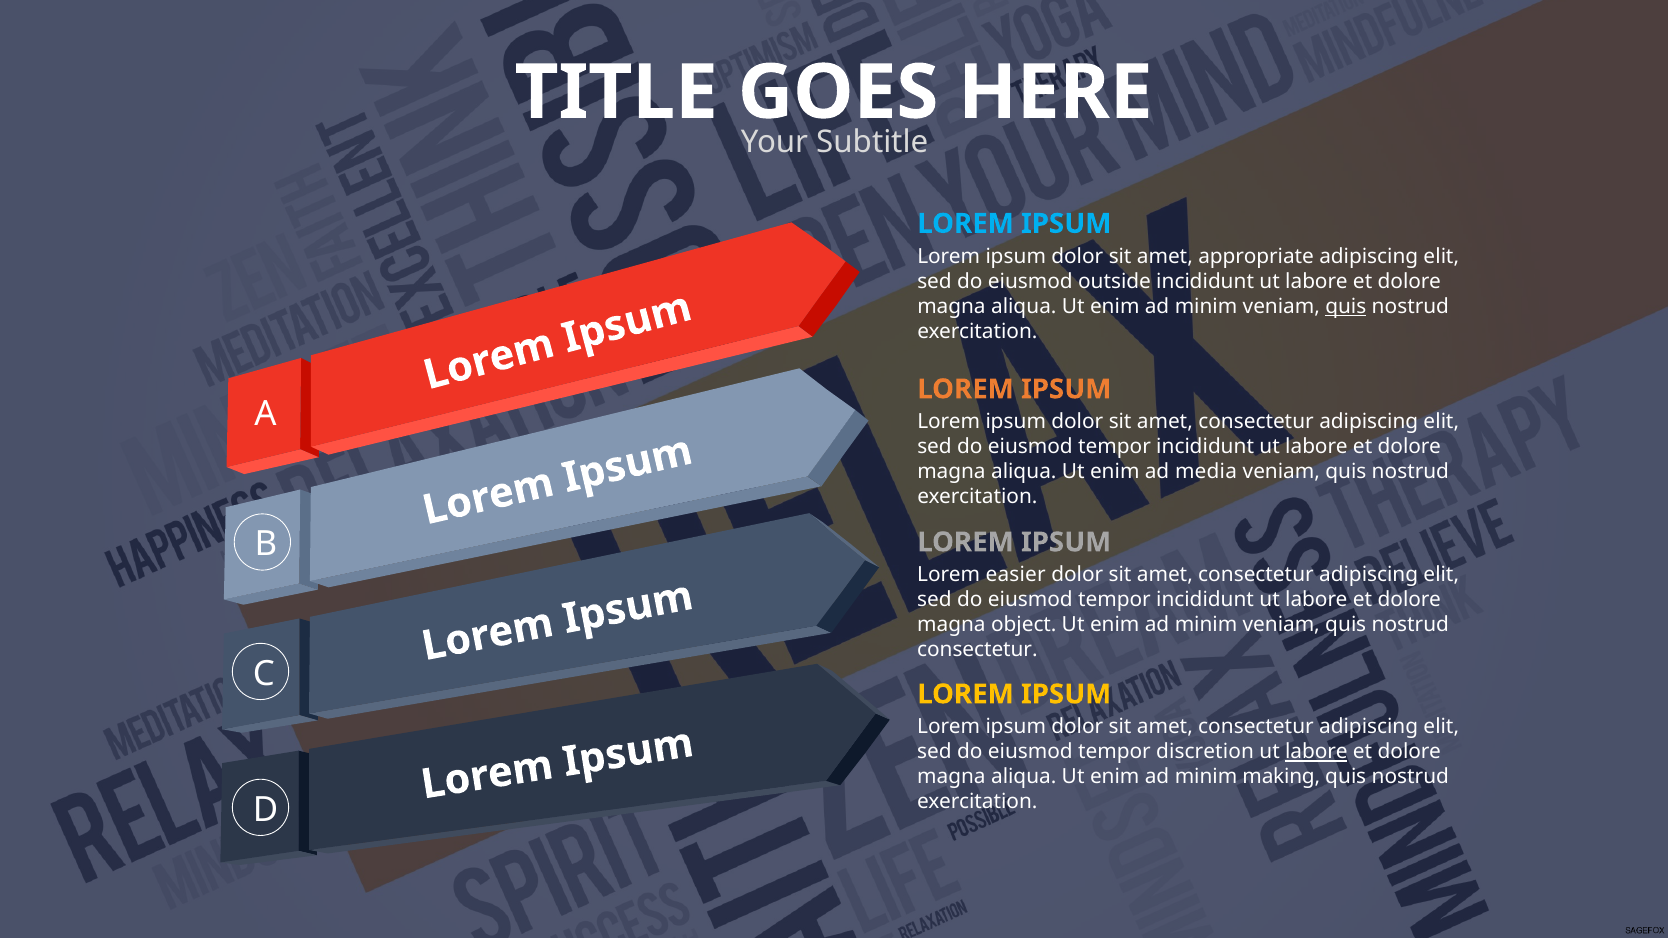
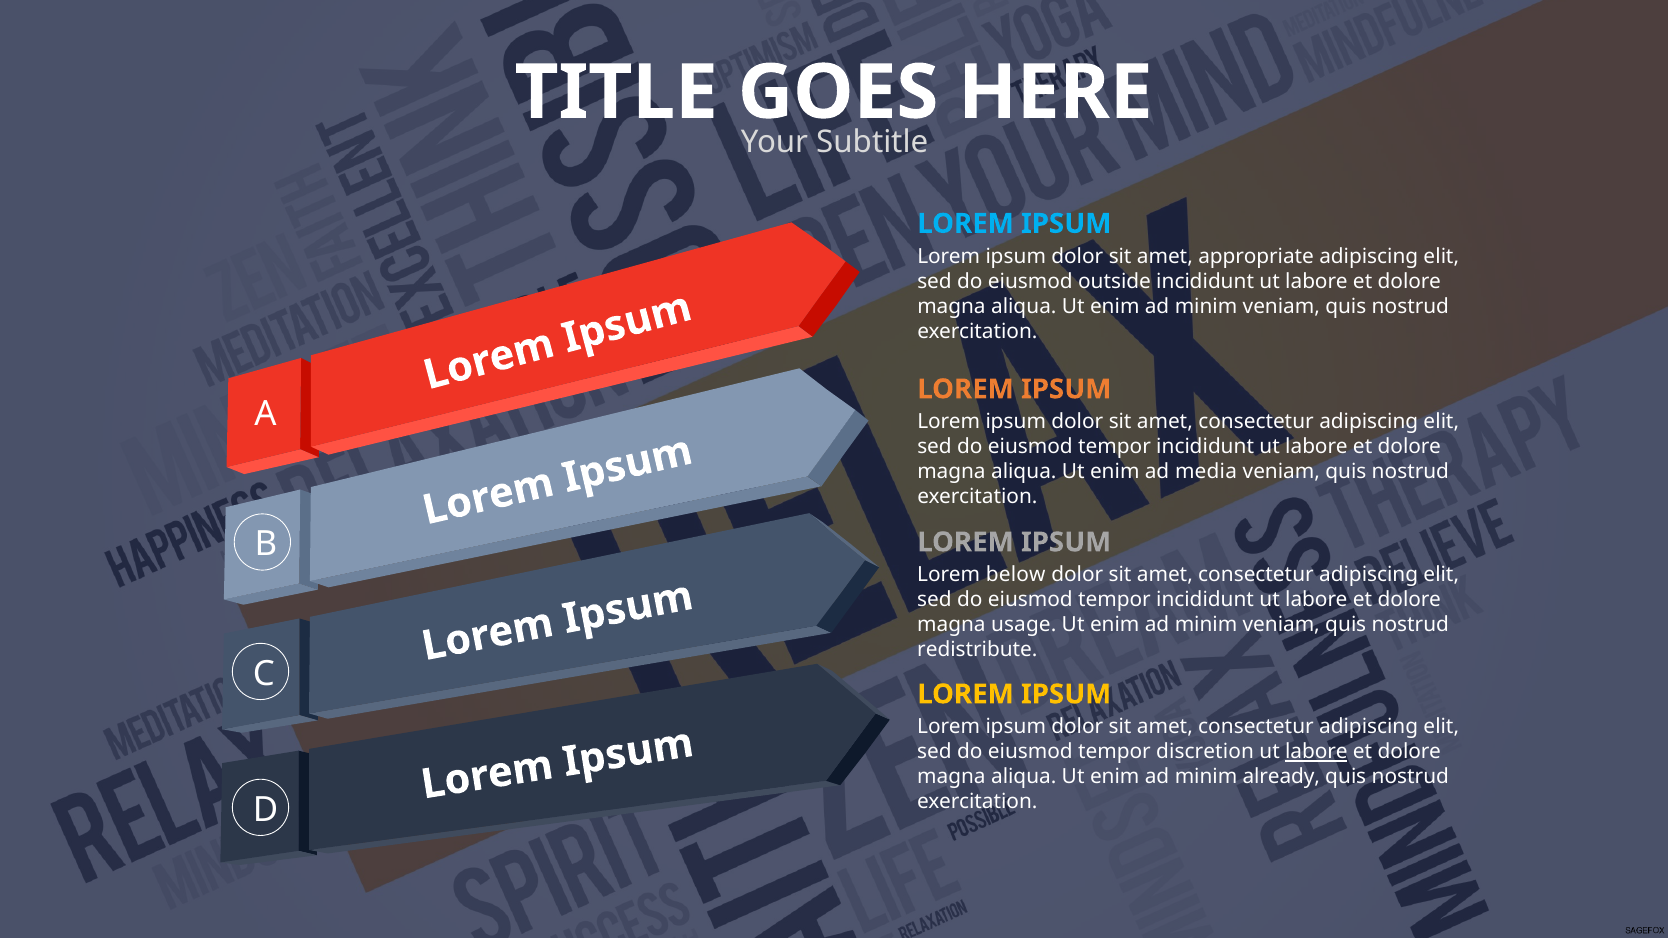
quis underline: present -> none (1346, 307)
easier: easier -> below (1016, 575)
object: object -> usage (1024, 625)
consectetur: consectetur -> redistribute (977, 650)
making: making -> already (1281, 777)
